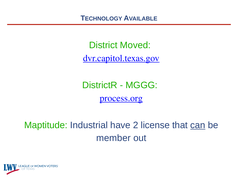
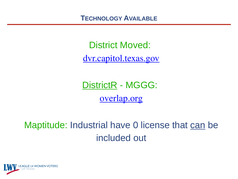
DistrictR underline: none -> present (100, 85)
process.org: process.org -> overlap.org (121, 98)
2: 2 -> 0 (136, 125)
member: member -> included (113, 138)
